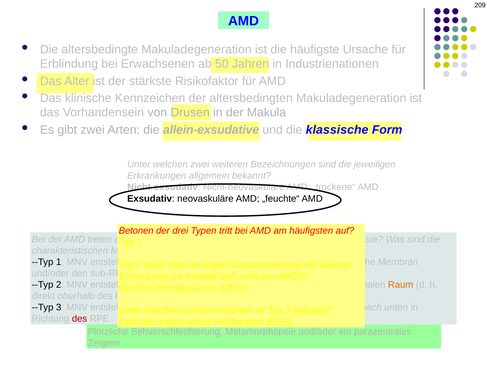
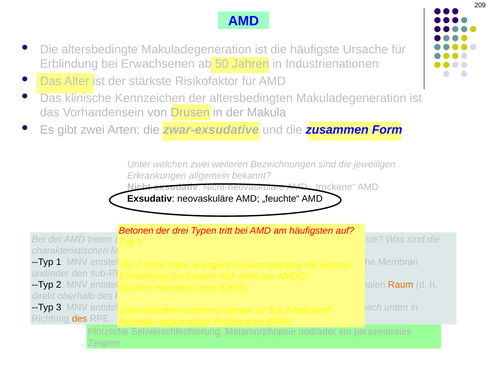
allein-exsudative: allein-exsudative -> zwar-exsudative (211, 130)
klassische: klassische -> zusammen (337, 130)
des colour: red -> orange (79, 319)
